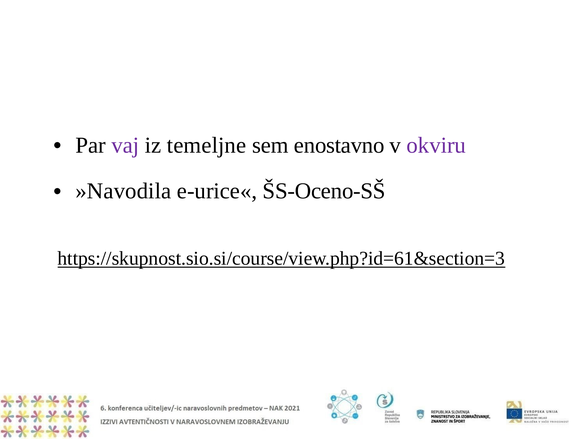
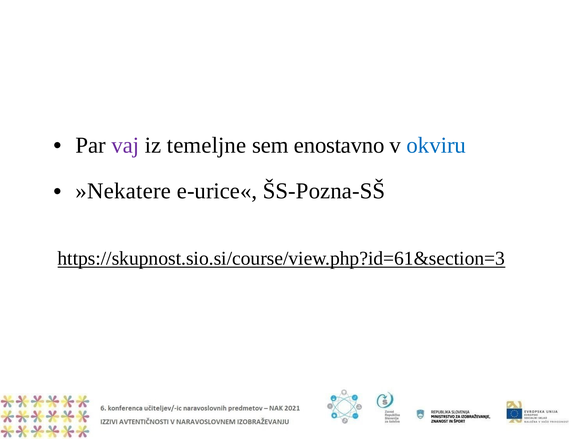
okviru colour: purple -> blue (436, 145)
»Navodila: »Navodila -> »Nekatere (123, 191)
ŠS-Oceno-SŠ: ŠS-Oceno-SŠ -> ŠS-Pozna-SŠ (324, 191)
